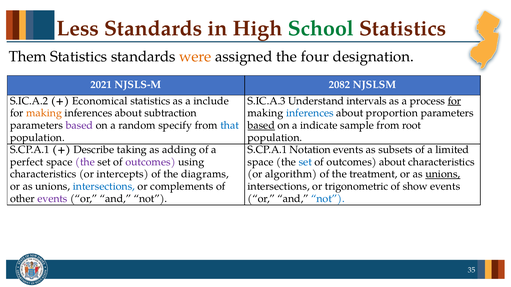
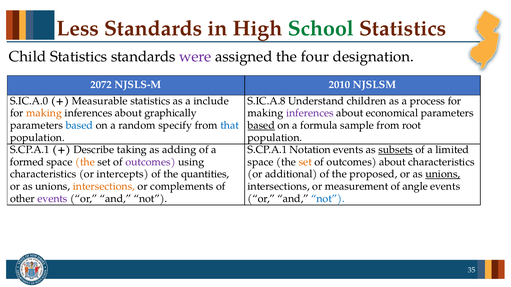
Them: Them -> Child (28, 57)
were colour: orange -> purple (195, 57)
2021: 2021 -> 2072 (101, 85)
2082: 2082 -> 2010 (340, 85)
S.IC.A.2: S.IC.A.2 -> S.IC.A.0 (29, 101)
Economical: Economical -> Measurable (100, 101)
S.IC.A.3: S.IC.A.3 -> S.IC.A.8 (267, 101)
intervals: intervals -> children (367, 101)
for underline: present -> none (454, 101)
subtraction: subtraction -> graphically (171, 113)
inferences colour: blue -> purple (310, 113)
proportion: proportion -> economical (392, 113)
based colour: purple -> blue (79, 125)
indicate: indicate -> formula (319, 125)
subsets underline: none -> present (396, 150)
perfect: perfect -> formed (27, 162)
the colour: purple -> orange (85, 162)
set colour: blue -> orange (305, 162)
diagrams: diagrams -> quantities (205, 174)
algorithm: algorithm -> additional (291, 174)
treatment: treatment -> proposed (373, 174)
intersections colour: blue -> orange (104, 187)
trigonometric: trigonometric -> measurement (357, 187)
show: show -> angle (415, 187)
